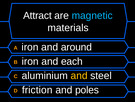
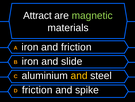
magnetic colour: light blue -> light green (92, 15)
and around: around -> friction (76, 47)
each: each -> slide (72, 61)
poles: poles -> spike (87, 89)
